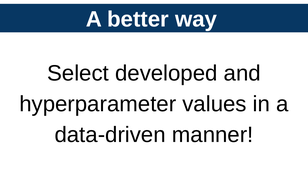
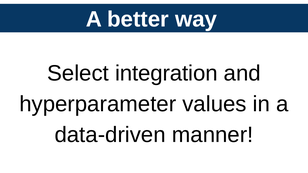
developed: developed -> integration (166, 74)
